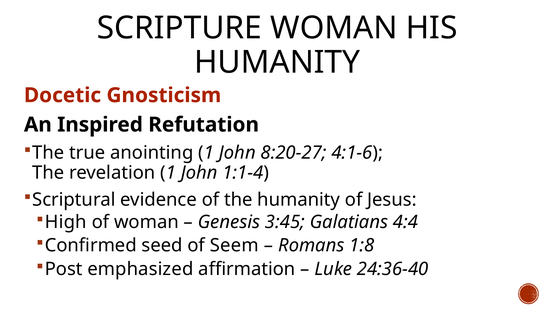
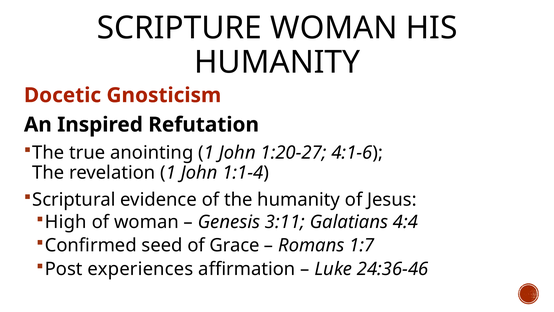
8:20-27: 8:20-27 -> 1:20-27 (294, 153)
3:45: 3:45 -> 3:11 (285, 222)
Seem: Seem -> Grace (234, 245)
1:8: 1:8 -> 1:7 (362, 245)
emphasized: emphasized -> experiences (140, 269)
24:36-40: 24:36-40 -> 24:36-46 (393, 269)
